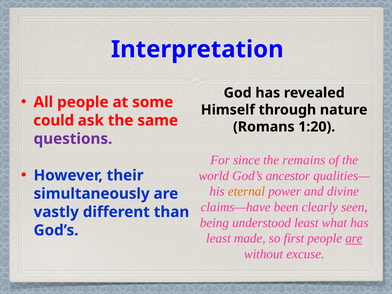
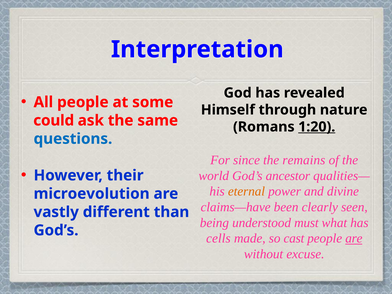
1:20 underline: none -> present (317, 127)
questions colour: purple -> blue (73, 139)
simultaneously: simultaneously -> microevolution (92, 194)
understood least: least -> must (306, 223)
least: least -> cells (218, 238)
first: first -> cast (294, 238)
